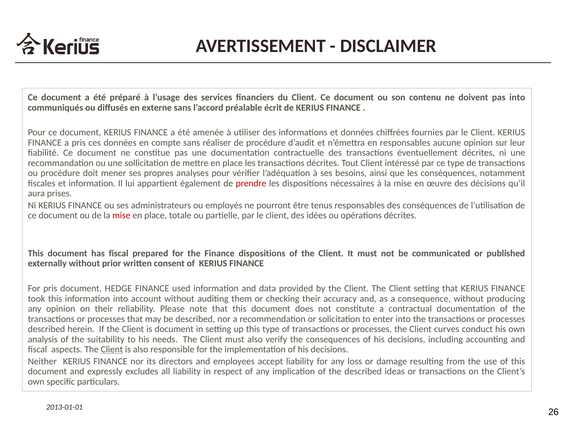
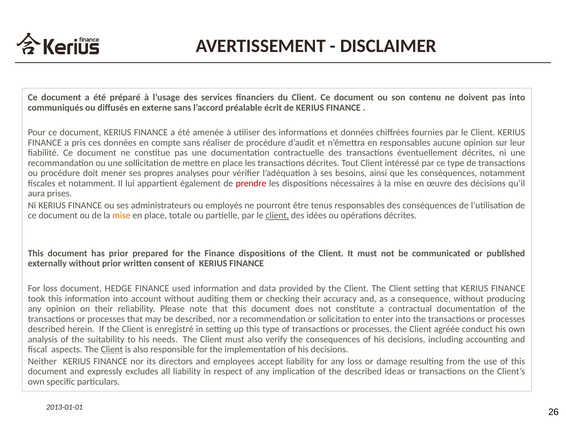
et information: information -> notamment (92, 184)
mise colour: red -> orange (121, 216)
client underline: none -> present (277, 216)
has fiscal: fiscal -> prior (119, 254)
For pris: pris -> loss (50, 289)
is document: document -> enregistré (174, 329)
curves: curves -> agréée (447, 329)
